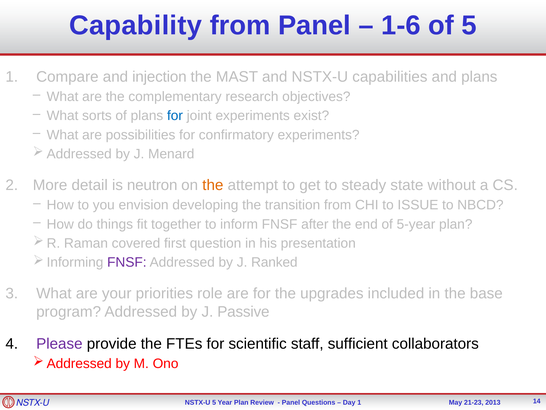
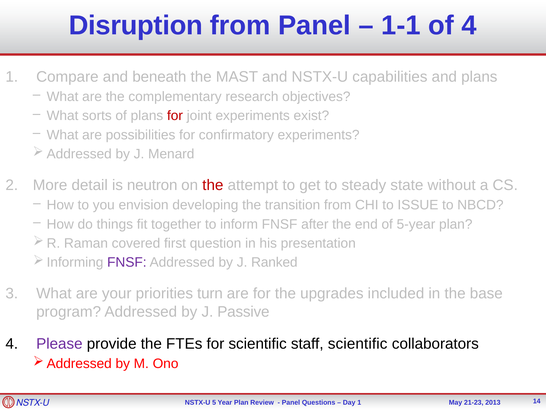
Capability: Capability -> Disruption (136, 25)
1-6: 1-6 -> 1-1 (401, 25)
of 5: 5 -> 4 (469, 25)
injection: injection -> beneath (159, 77)
for colour: blue -> red (175, 116)
the colour: orange -> red (213, 185)
role: role -> turn (210, 293)
staff sufficient: sufficient -> scientific (358, 343)
